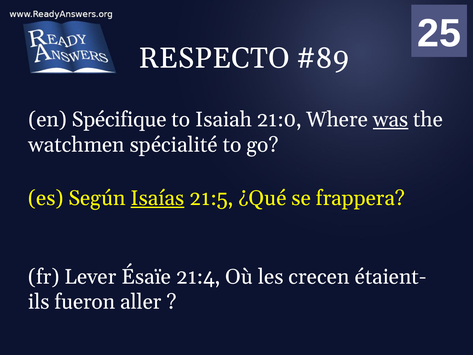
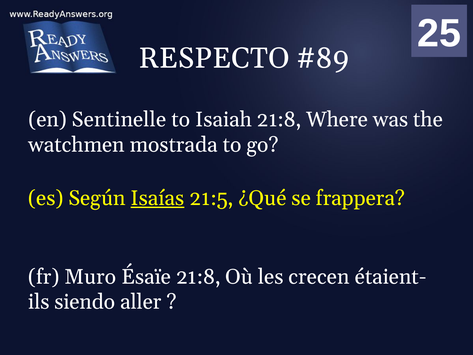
Spécifique: Spécifique -> Sentinelle (119, 120)
Isaiah 21:0: 21:0 -> 21:8 (279, 120)
was underline: present -> none (391, 120)
spécialité: spécialité -> mostrada (174, 145)
Lever: Lever -> Muro (90, 277)
Ésaïe 21:4: 21:4 -> 21:8 (198, 277)
fueron: fueron -> siendo (85, 302)
